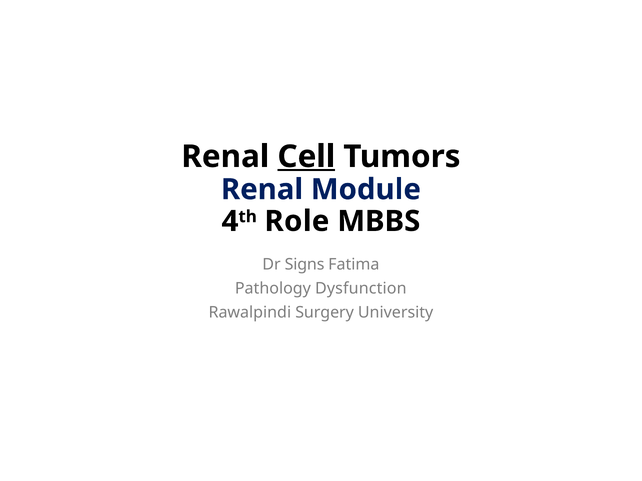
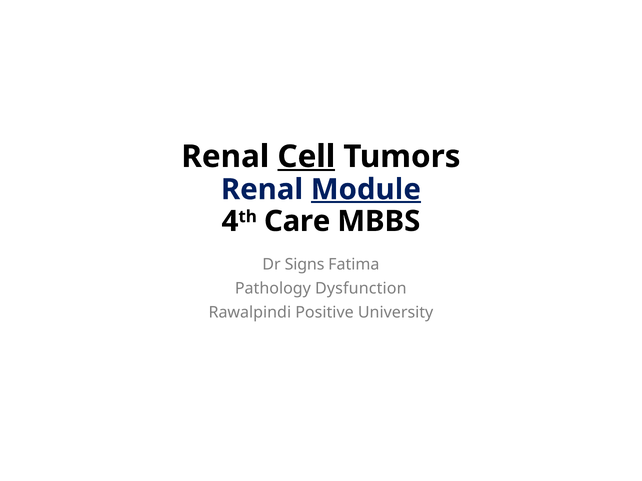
Module underline: none -> present (366, 190)
Role: Role -> Care (297, 221)
Surgery: Surgery -> Positive (324, 313)
